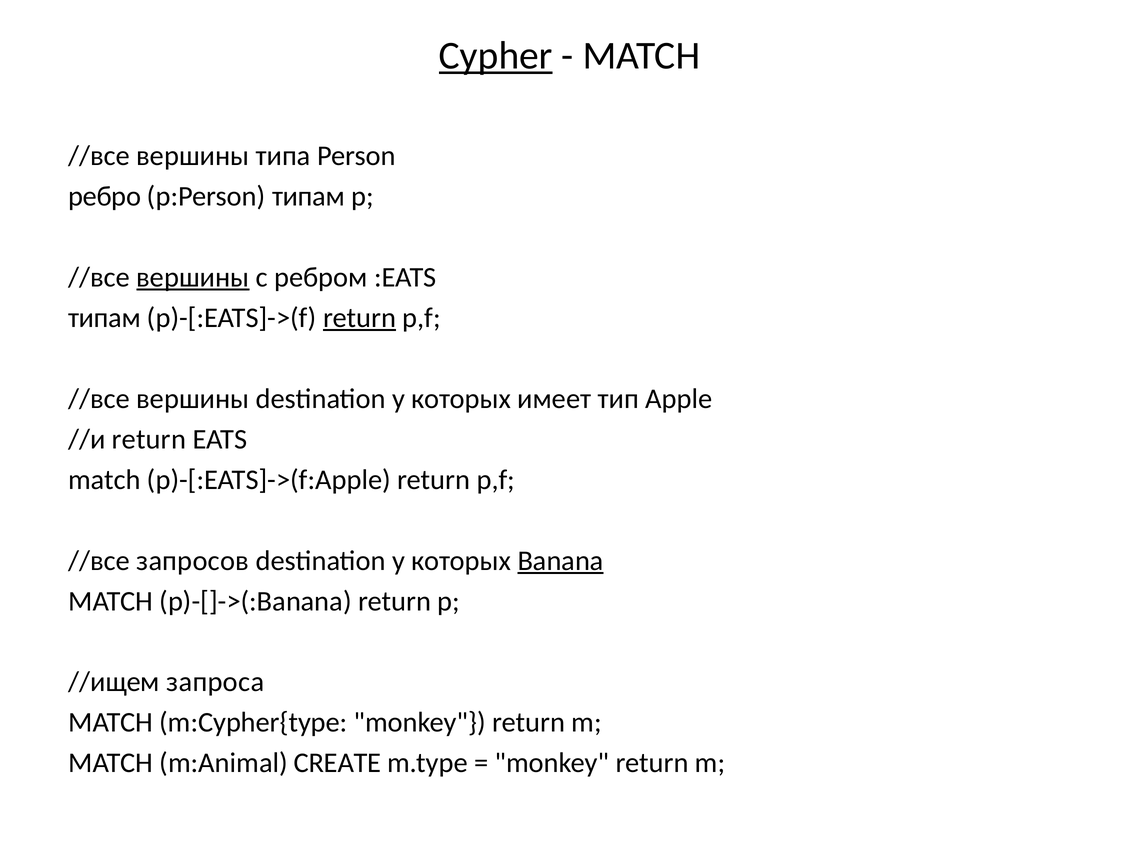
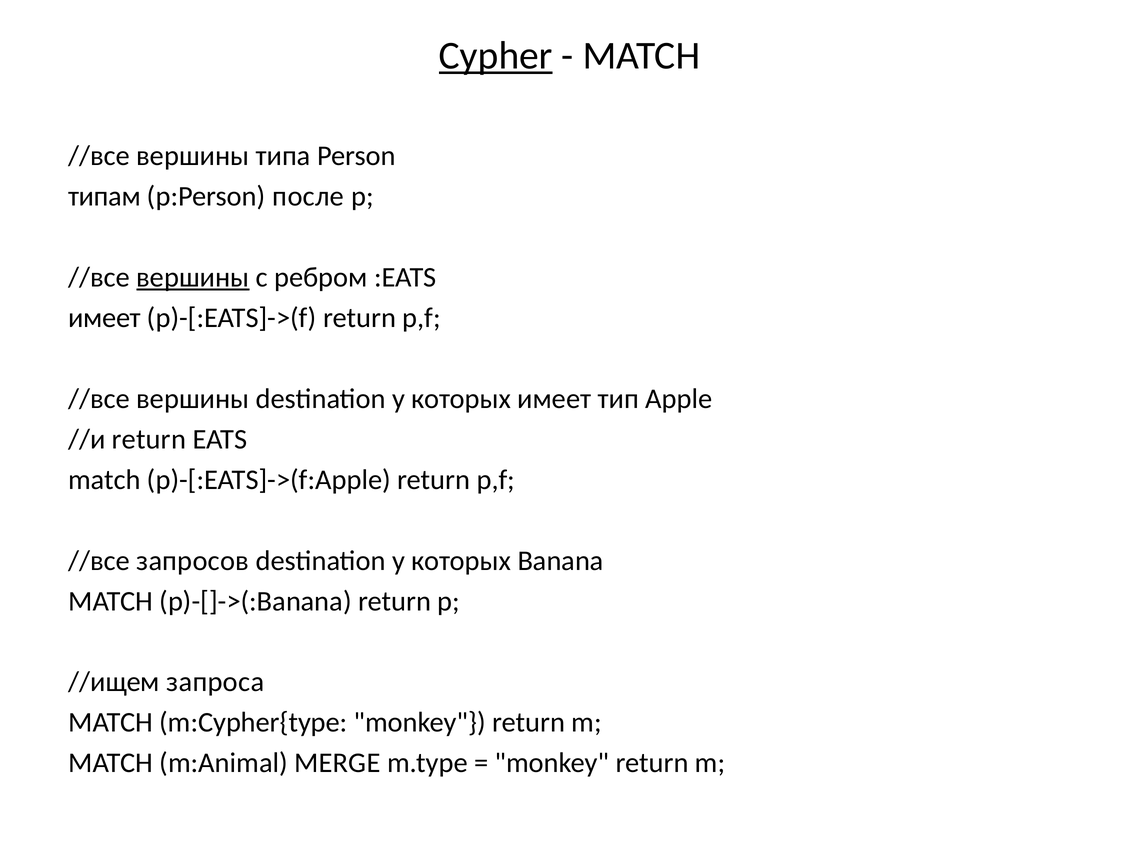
ребро: ребро -> типам (105, 196)
p:Person типам: типам -> после (308, 196)
типам: типам -> имеет (105, 318)
return underline: present -> none (360, 318)
Banana underline: present -> none (561, 561)
CREATE: CREATE -> MERGE (337, 763)
